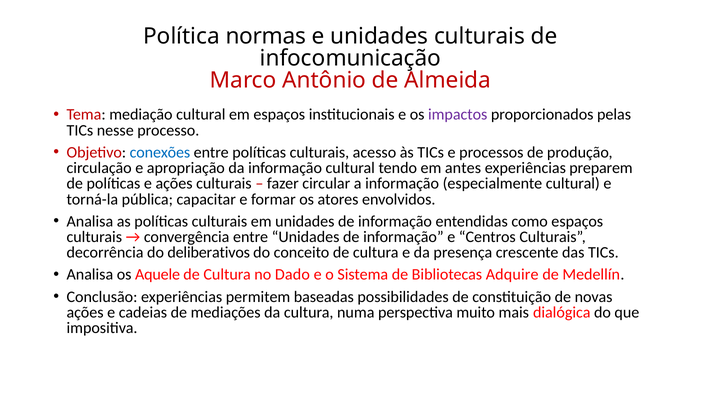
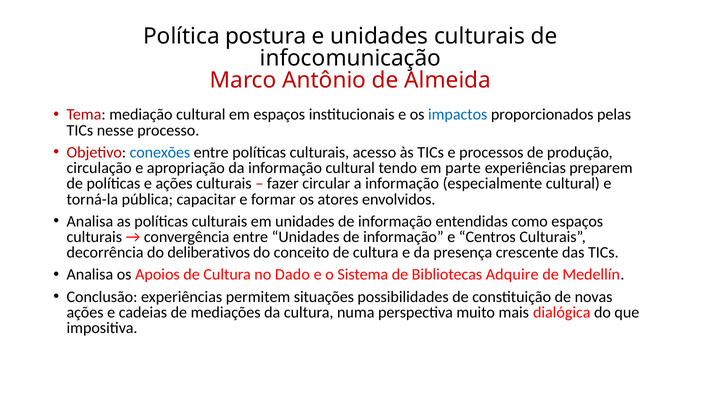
normas: normas -> postura (266, 36)
impactos colour: purple -> blue (458, 115)
antes: antes -> parte (463, 168)
Aquele: Aquele -> Apoios (157, 275)
baseadas: baseadas -> situações (324, 297)
